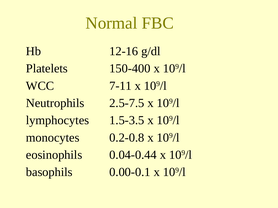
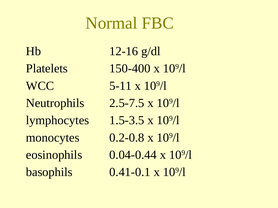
7-11: 7-11 -> 5-11 (121, 86)
0.00-0.1: 0.00-0.1 -> 0.41-0.1 (130, 172)
